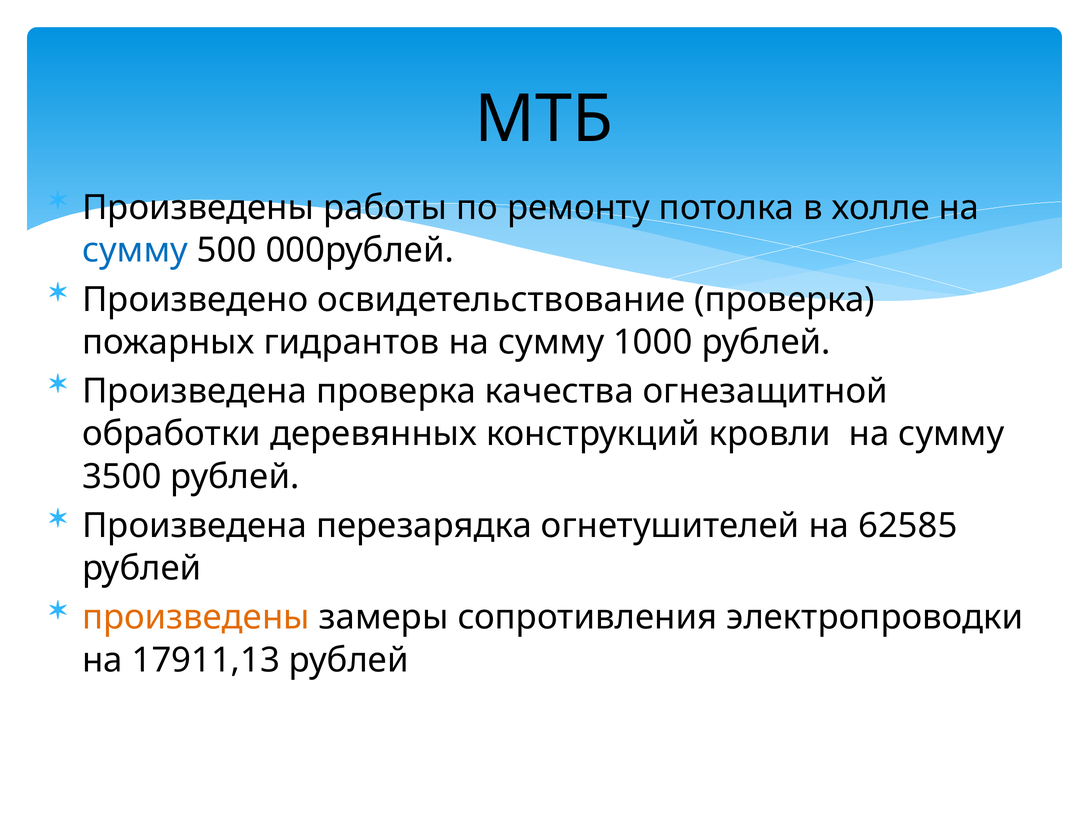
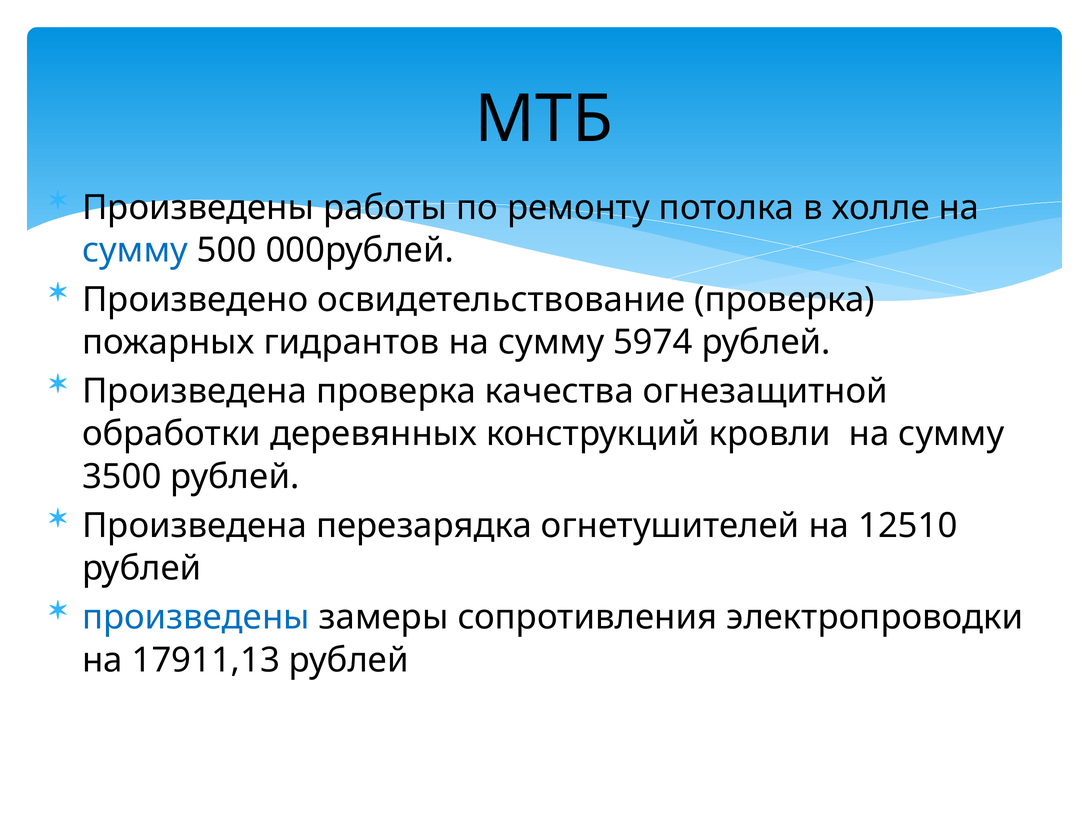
1000: 1000 -> 5974 (653, 342)
62585: 62585 -> 12510 (908, 526)
произведены colour: orange -> blue (196, 617)
